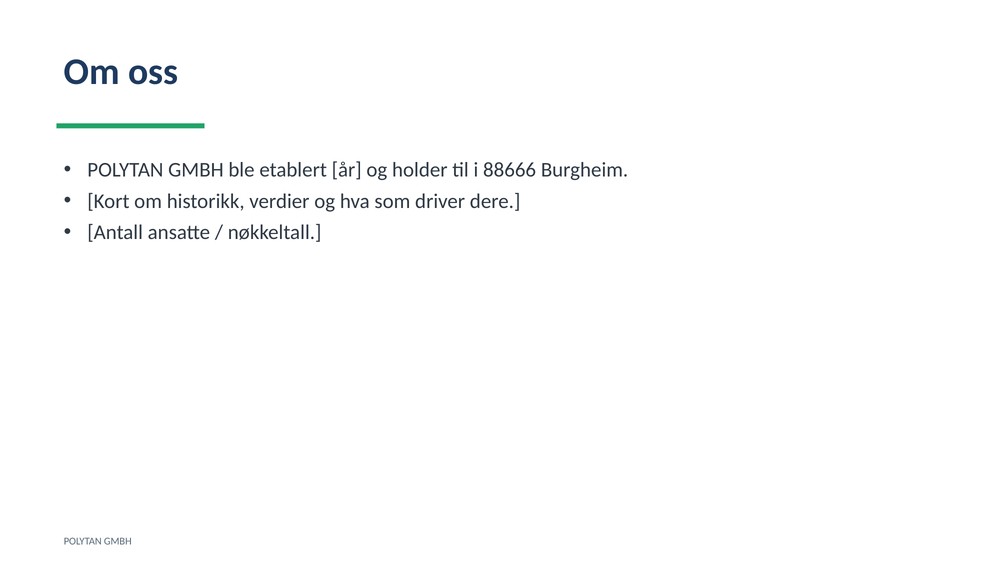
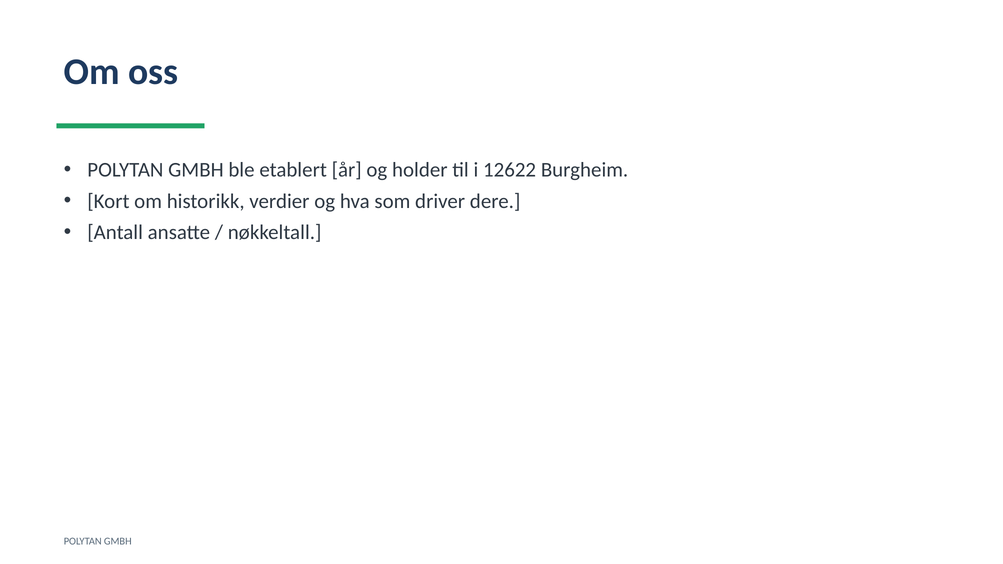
88666: 88666 -> 12622 (510, 170)
